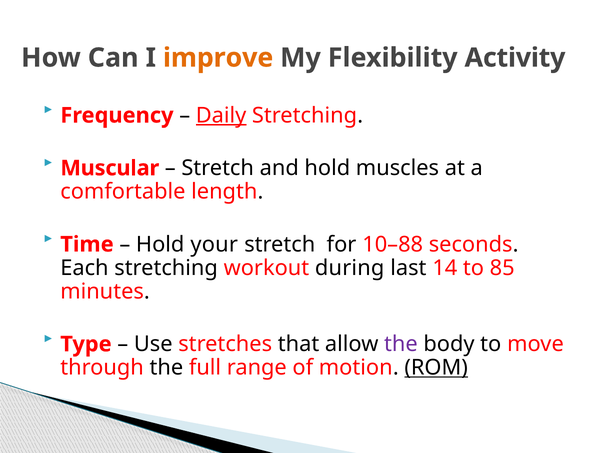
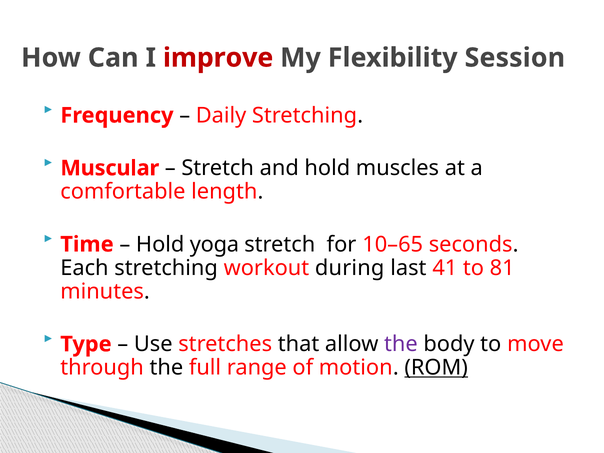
improve colour: orange -> red (218, 58)
Activity: Activity -> Session (515, 58)
Daily underline: present -> none (221, 115)
your: your -> yoga (214, 244)
10–88: 10–88 -> 10–65 (393, 244)
14: 14 -> 41 (445, 268)
85: 85 -> 81 (502, 268)
